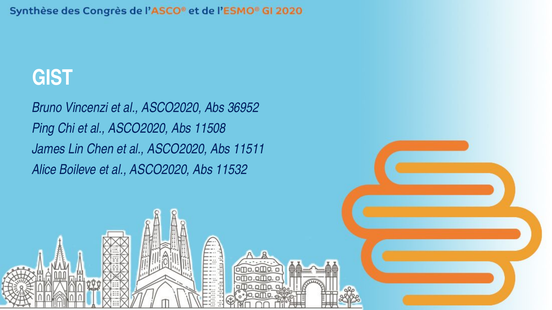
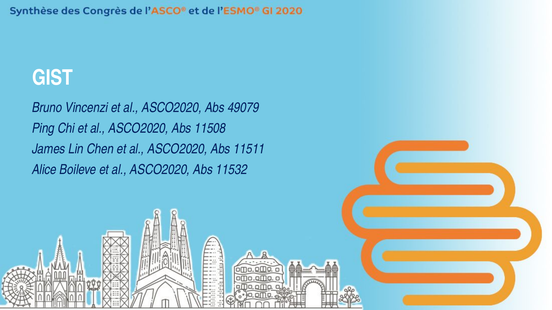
36952: 36952 -> 49079 (243, 108)
